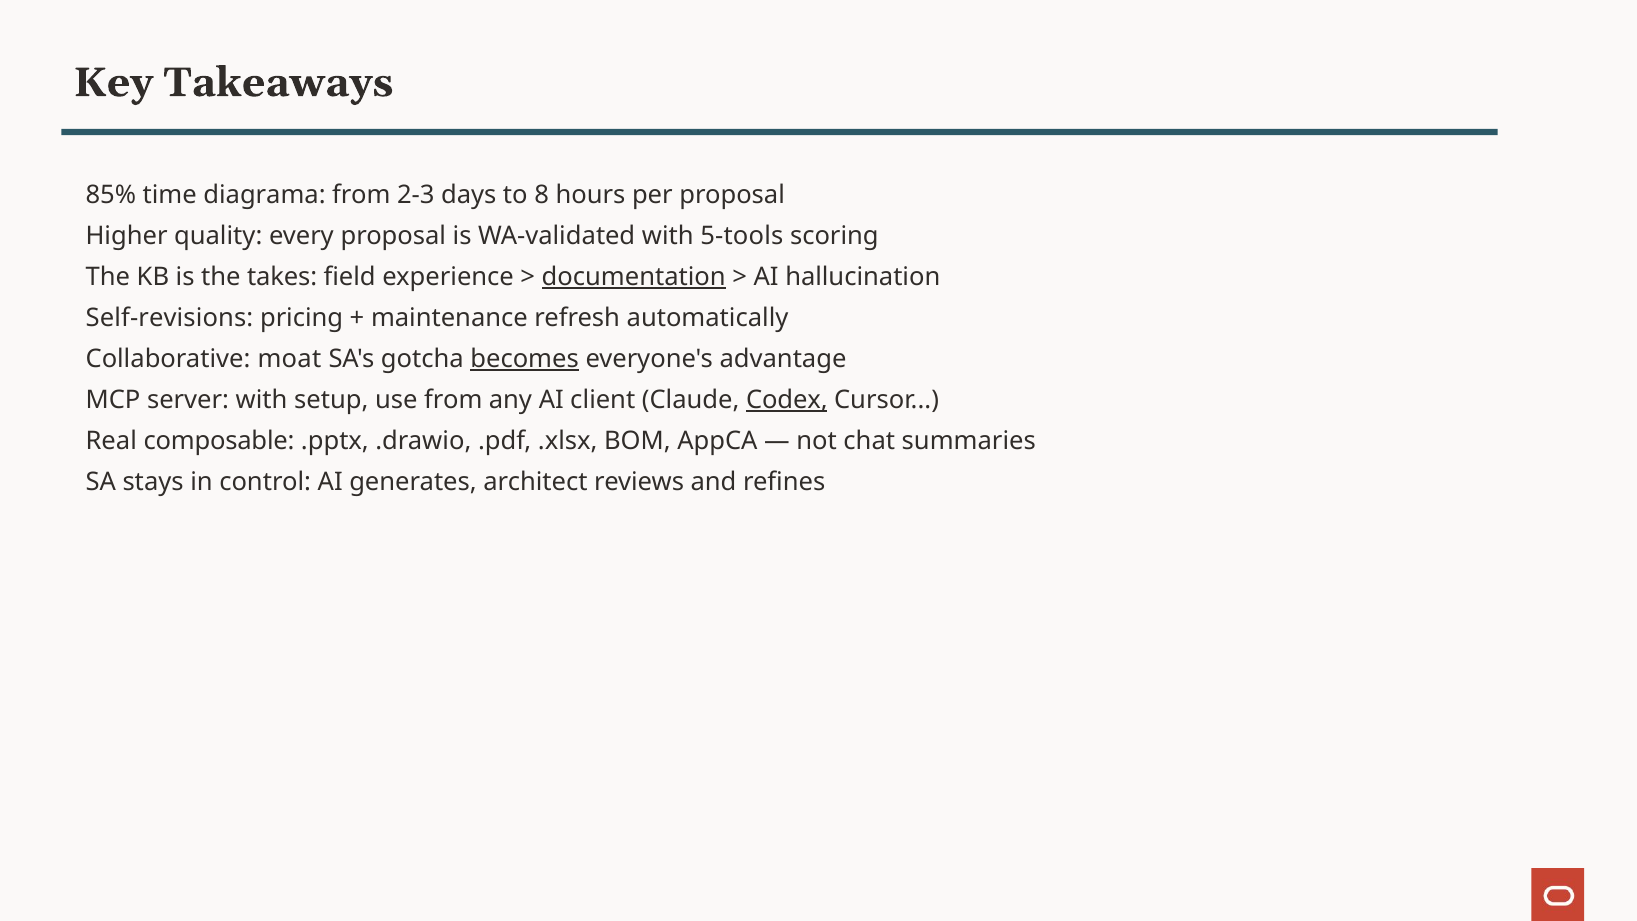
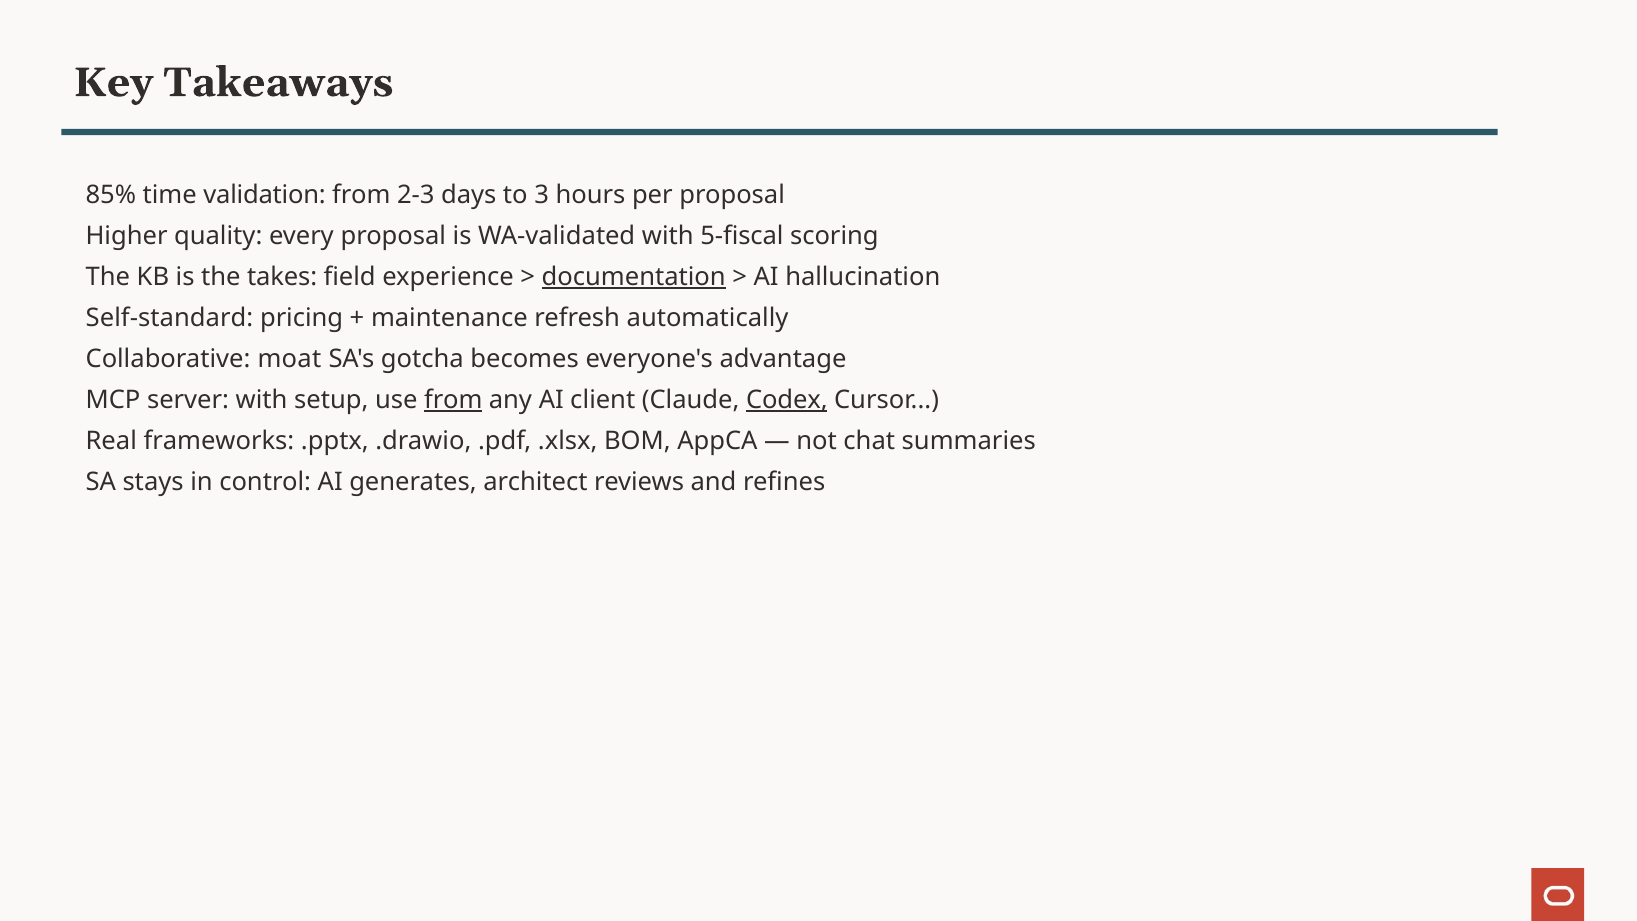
diagrama: diagrama -> validation (265, 195)
8: 8 -> 3 (542, 195)
5-tools: 5-tools -> 5-fiscal (742, 236)
Self-revisions: Self-revisions -> Self-standard (170, 318)
becomes underline: present -> none (525, 359)
from underline: none -> present (453, 400)
composable: composable -> frameworks (219, 441)
